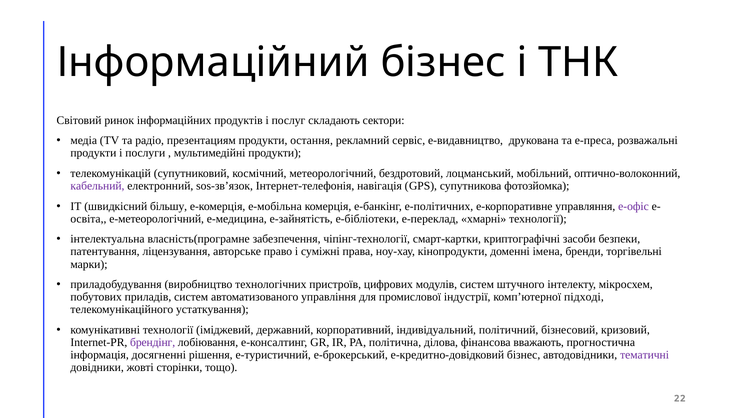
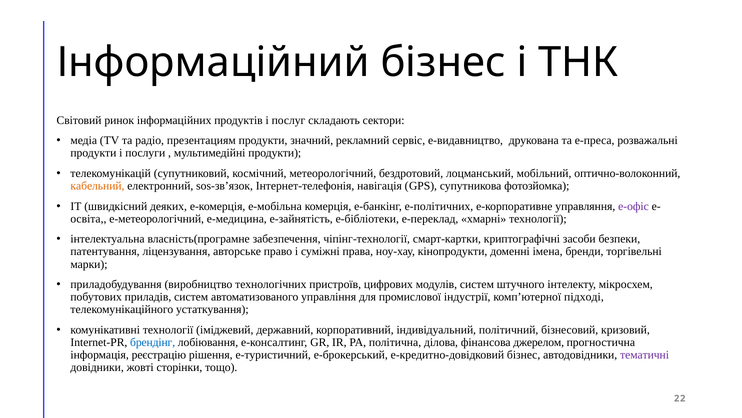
остання: остання -> значний (312, 140)
кабельний colour: purple -> orange (97, 186)
більшу: більшу -> деяких (169, 206)
брендінг colour: purple -> blue (153, 342)
вважають: вважають -> джерелом (539, 342)
досягненні: досягненні -> реєстрацію (159, 354)
